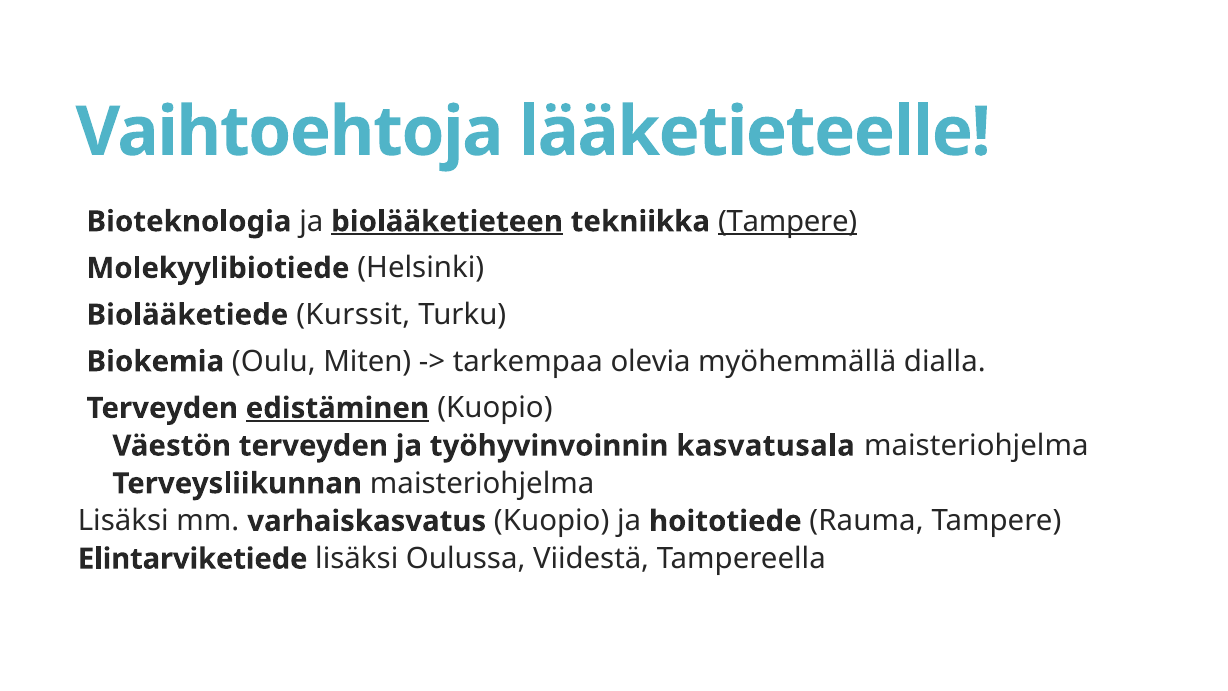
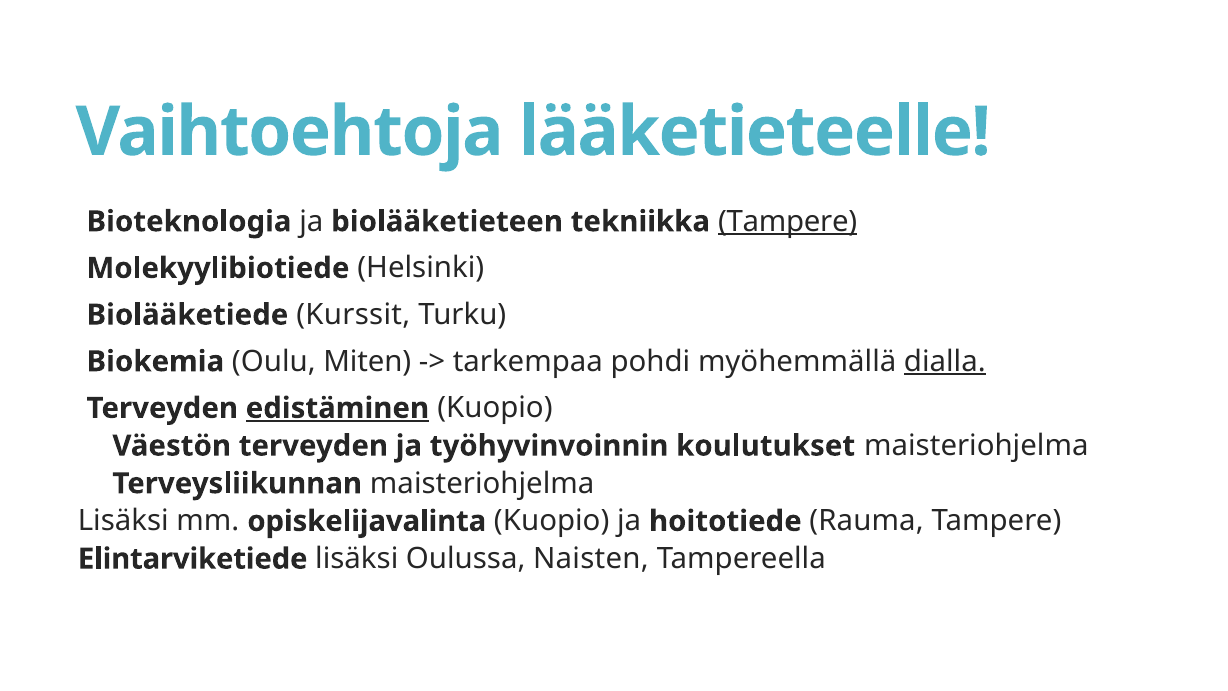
biolääketieteen underline: present -> none (447, 222)
olevia: olevia -> pohdi (650, 361)
dialla underline: none -> present (945, 361)
kasvatusala: kasvatusala -> koulutukset (766, 446)
varhaiskasvatus: varhaiskasvatus -> opiskelijavalinta (367, 521)
Viidestä: Viidestä -> Naisten (591, 559)
